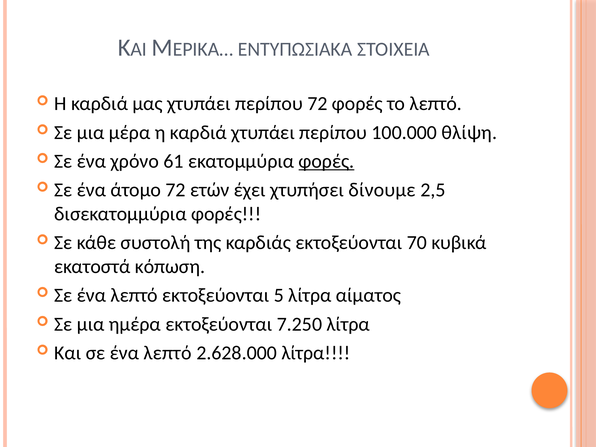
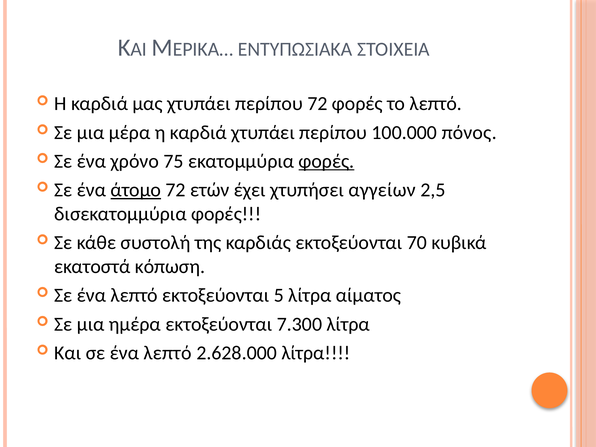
θλίψη: θλίψη -> πόνος (469, 132)
61: 61 -> 75 (173, 161)
άτομο underline: none -> present (136, 190)
δίνουμε: δίνουμε -> αγγείων (382, 190)
7.250: 7.250 -> 7.300 (299, 324)
